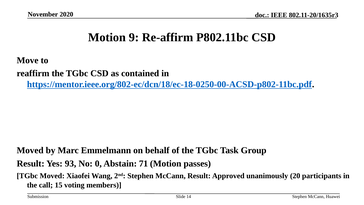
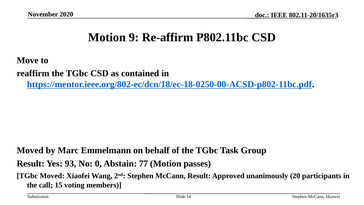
71: 71 -> 77 (143, 163)
